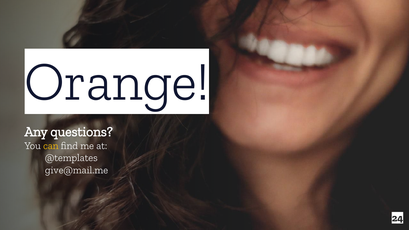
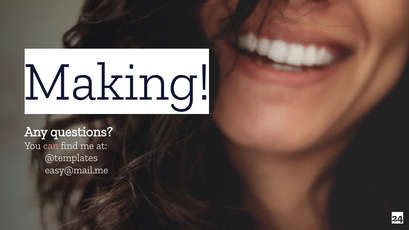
Orange: Orange -> Making (117, 82)
can colour: yellow -> pink (51, 146)
give@mail.me: give@mail.me -> easy@mail.me (77, 170)
